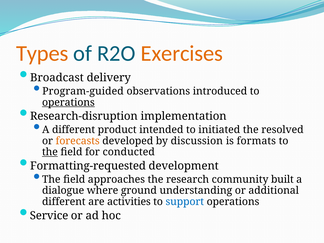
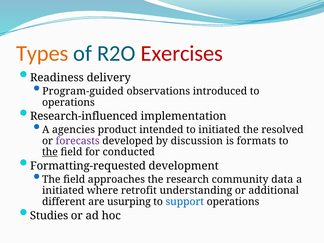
Exercises colour: orange -> red (182, 54)
Broadcast: Broadcast -> Readiness (57, 78)
operations underline: present -> none (68, 102)
Research-disruption: Research-disruption -> Research-influenced (84, 116)
A different: different -> agencies (74, 130)
forecasts colour: orange -> purple (78, 141)
built: built -> data (282, 179)
dialogue: dialogue -> initiated (63, 191)
ground: ground -> retrofit (139, 191)
activities: activities -> usurping (129, 202)
Service: Service -> Studies (49, 216)
